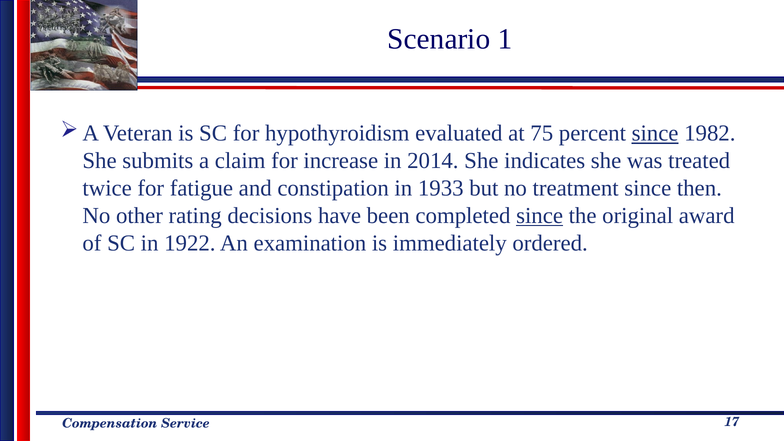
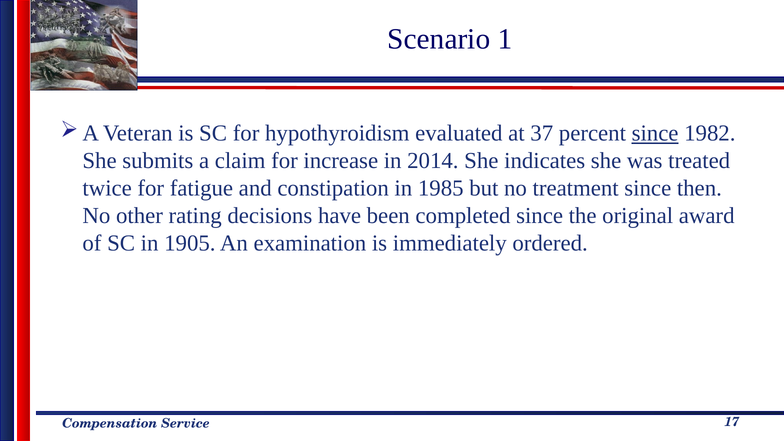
75: 75 -> 37 (542, 133)
1933: 1933 -> 1985 (441, 188)
since underline: present -> none (540, 216)
1922: 1922 -> 1905 (190, 243)
